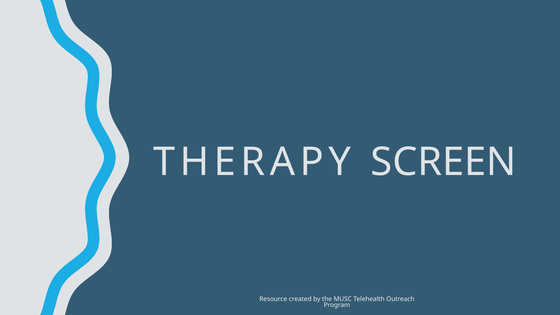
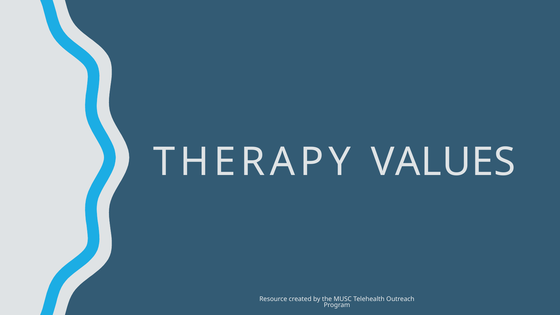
SCREEN: SCREEN -> VALUES (443, 162)
